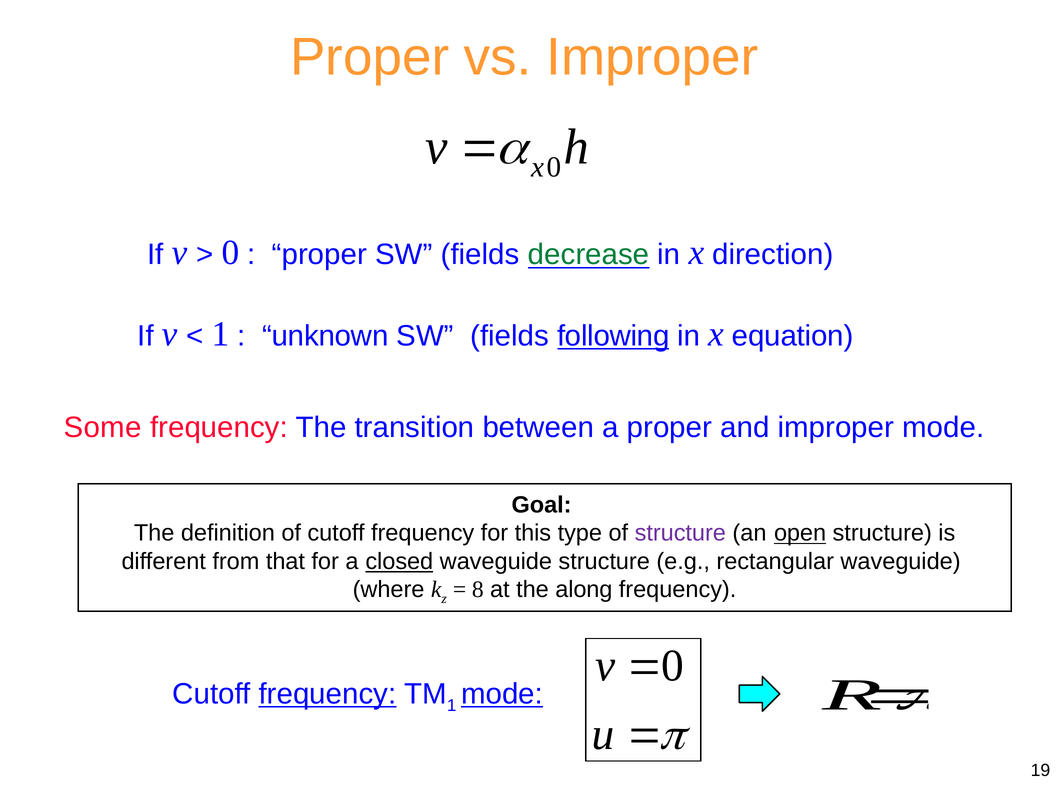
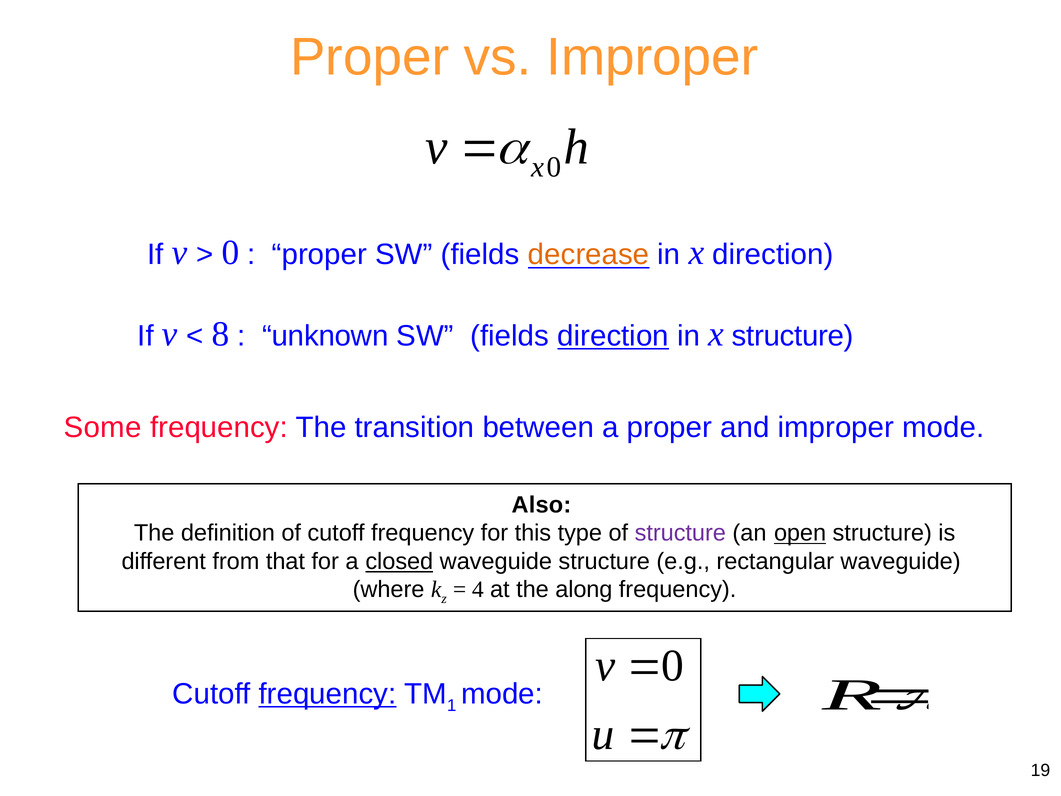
decrease colour: green -> orange (589, 255)
1: 1 -> 8 (221, 334)
fields following: following -> direction (613, 336)
x equation: equation -> structure (793, 336)
Goal: Goal -> Also (541, 505)
8: 8 -> 4 (478, 589)
mode underline: present -> none (502, 694)
